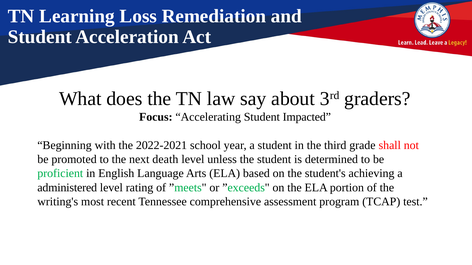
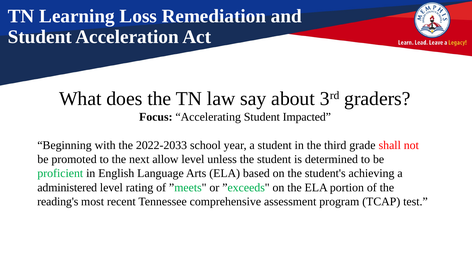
2022-2021: 2022-2021 -> 2022-2033 (161, 145)
death: death -> allow (165, 160)
writing's: writing's -> reading's (58, 202)
